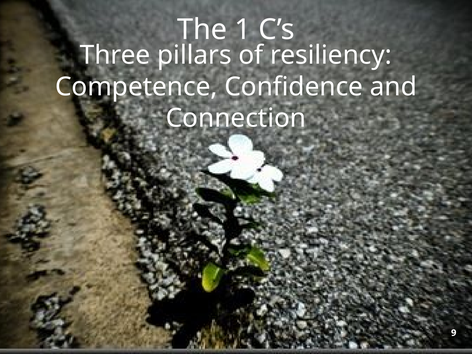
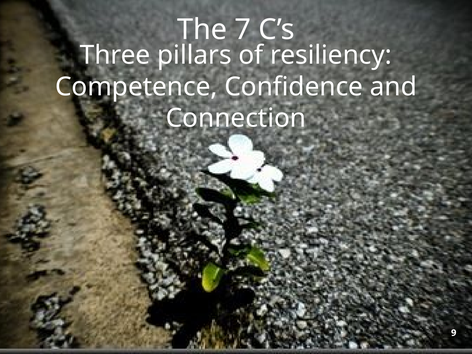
1: 1 -> 7 (243, 29)
